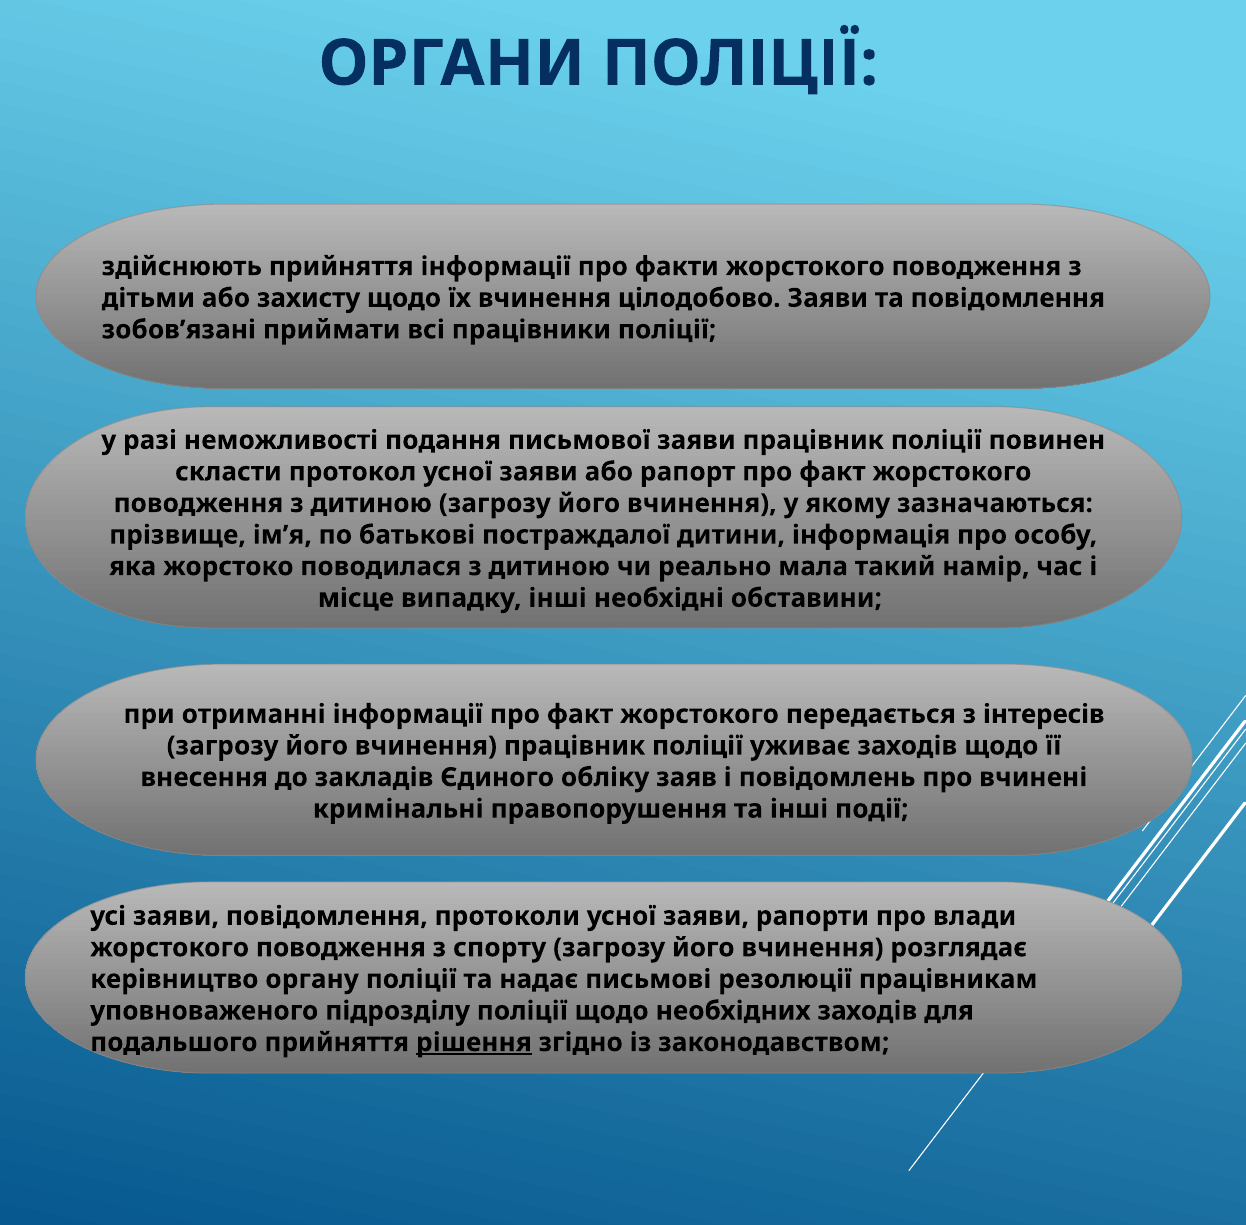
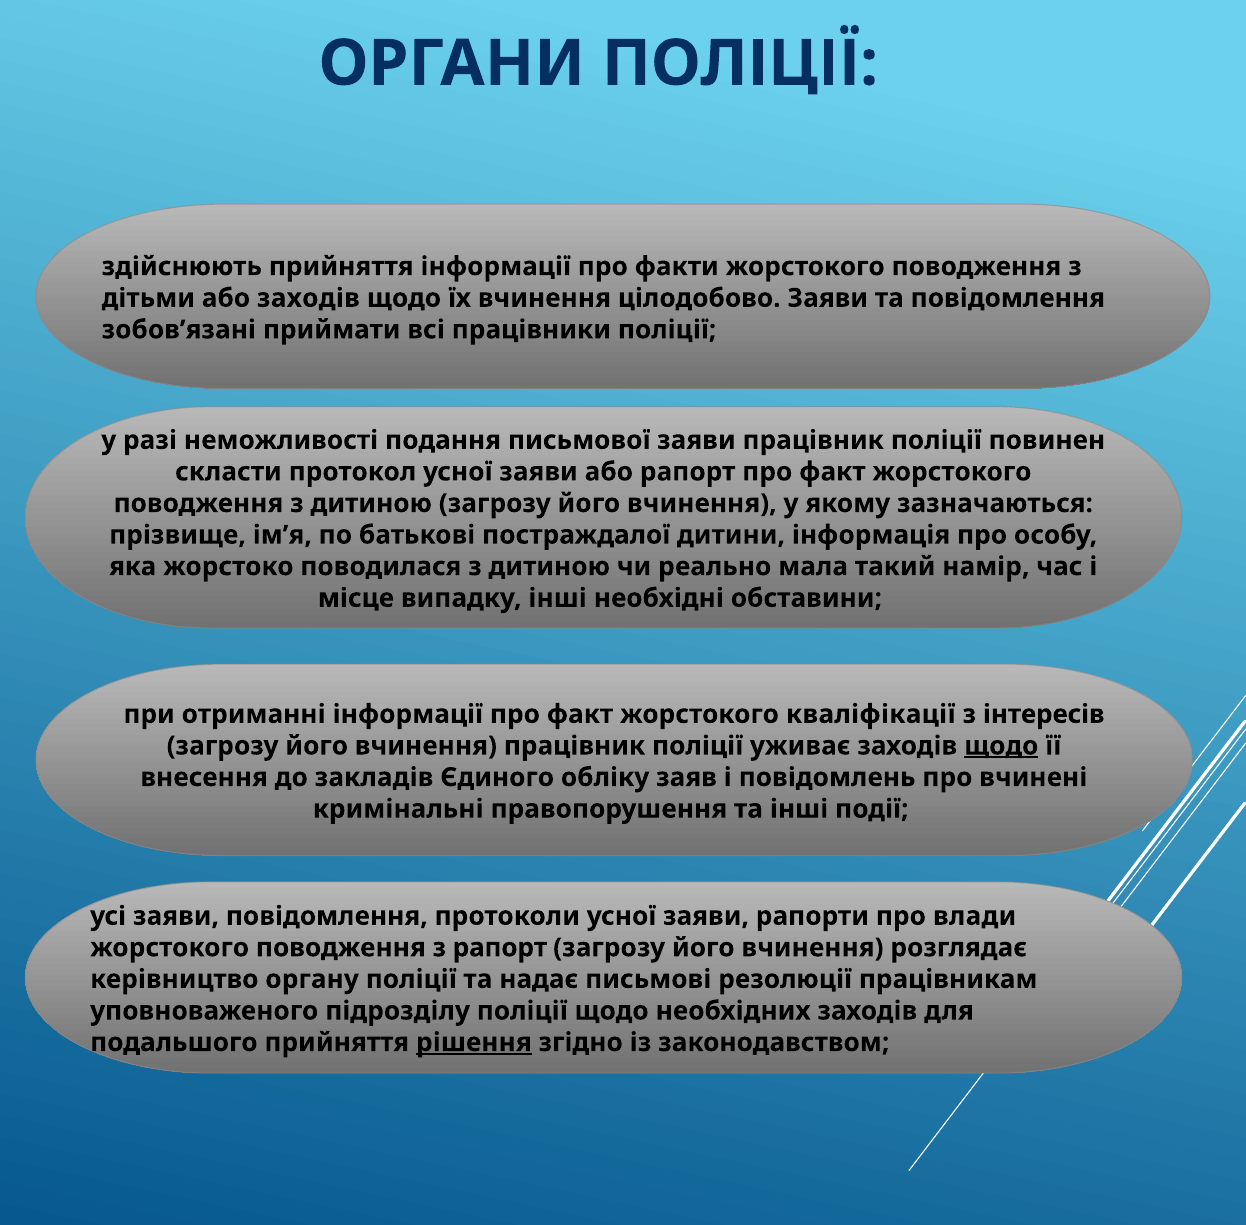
або захисту: захисту -> заходів (308, 298)
передається: передається -> кваліфікації (871, 714)
щодо underline: none -> present (1001, 745)
з спорту: спорту -> рапорт (500, 947)
